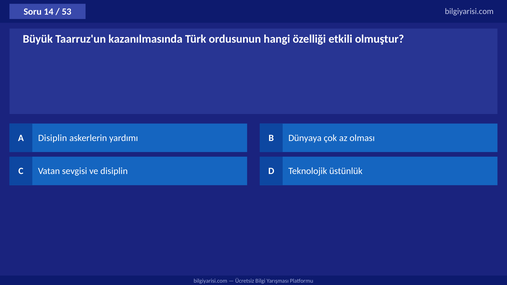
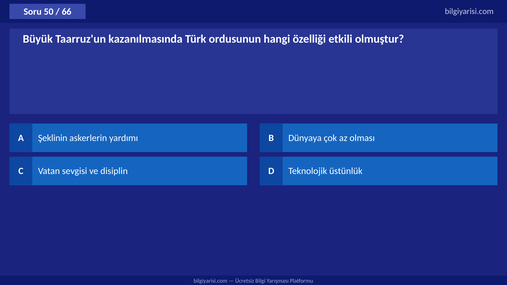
14: 14 -> 50 (49, 12)
53: 53 -> 66 (67, 12)
A Disiplin: Disiplin -> Şeklinin (53, 138)
